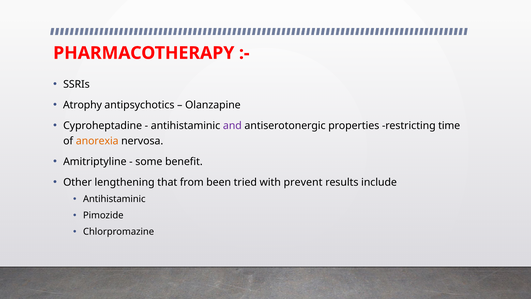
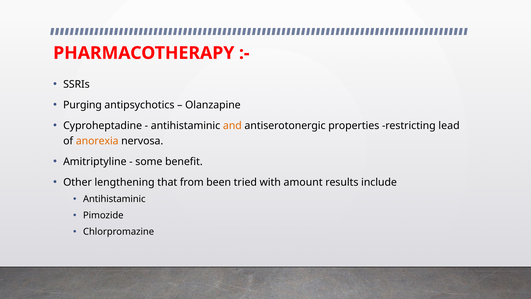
Atrophy: Atrophy -> Purging (82, 105)
and colour: purple -> orange (232, 126)
time: time -> lead (449, 126)
prevent: prevent -> amount (303, 182)
